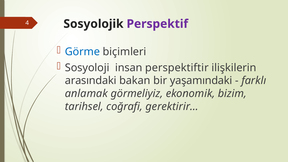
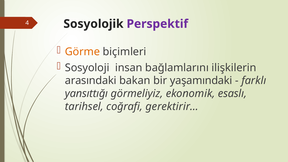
Görme colour: blue -> orange (82, 52)
perspektiftir: perspektiftir -> bağlamlarını (177, 68)
anlamak: anlamak -> yansıttığı (86, 94)
bizim: bizim -> esaslı (232, 94)
